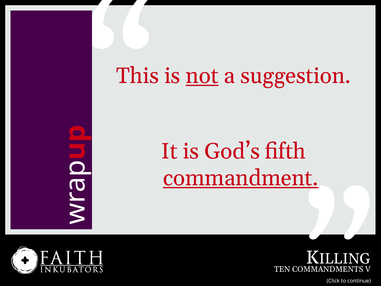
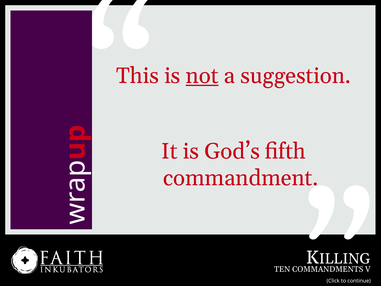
commandment underline: present -> none (241, 178)
